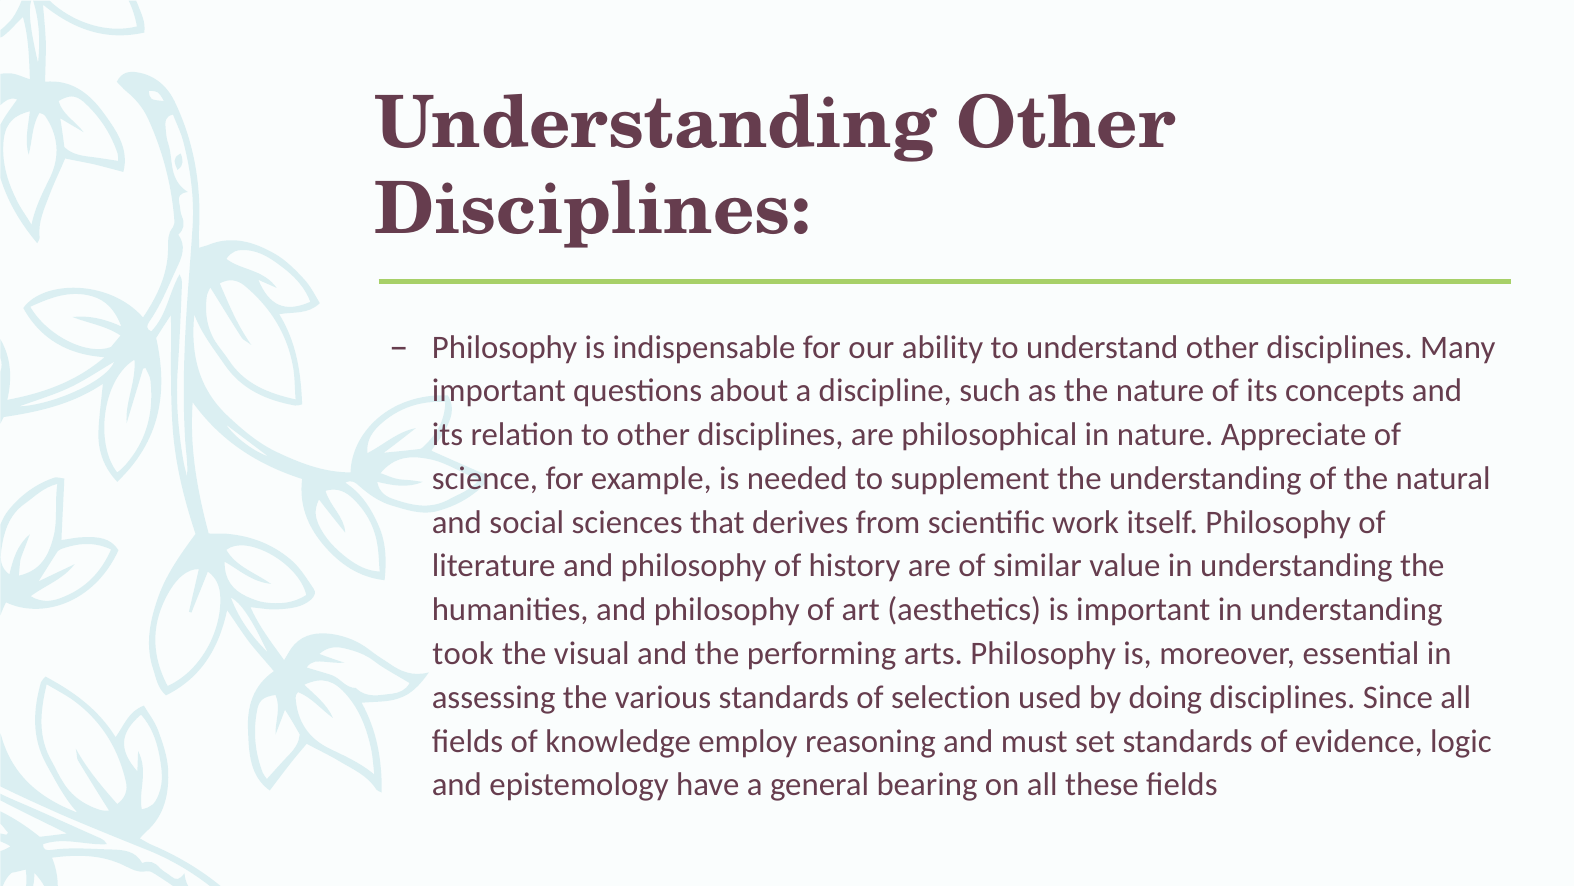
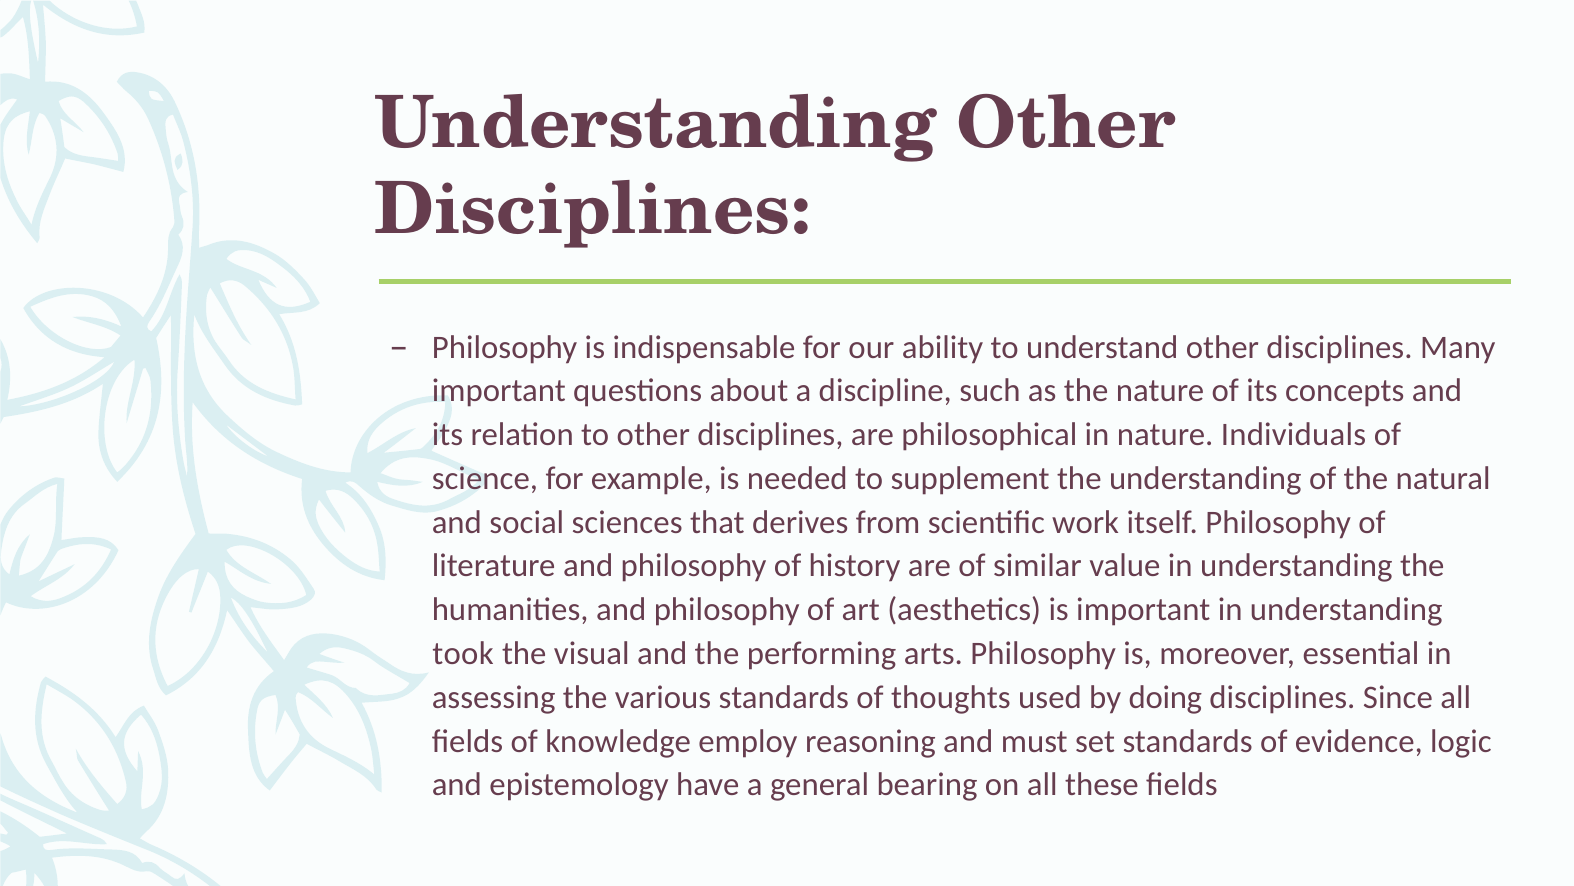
Appreciate: Appreciate -> Individuals (1293, 435)
selection: selection -> thoughts (951, 697)
